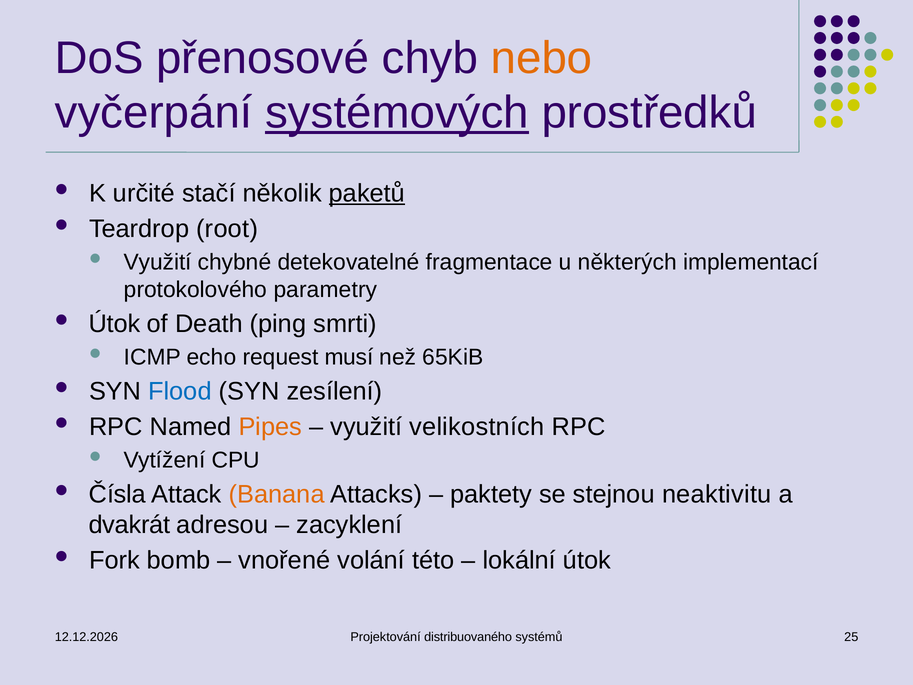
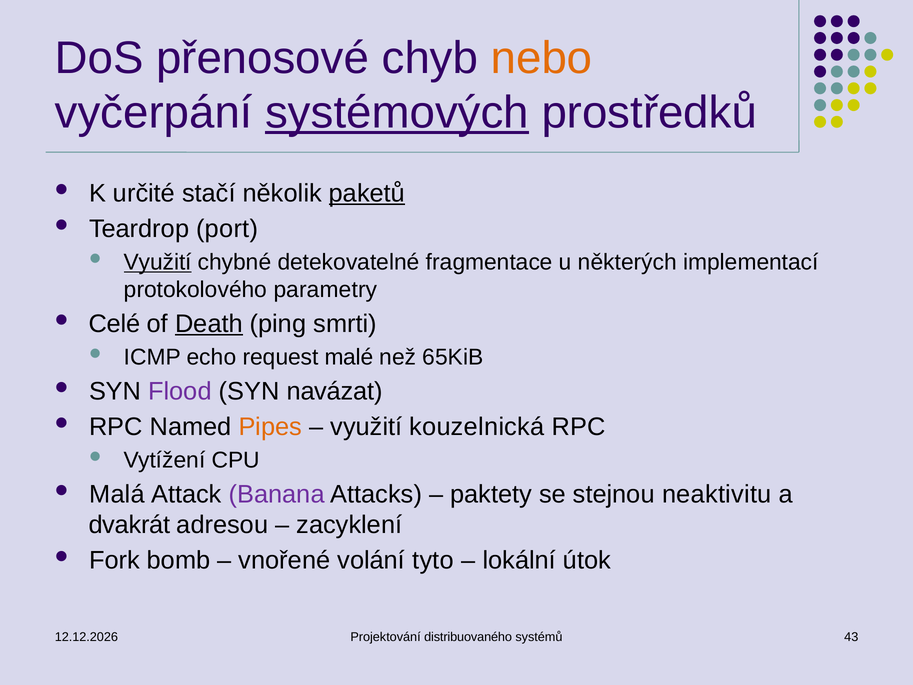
root: root -> port (227, 229)
Využití underline: none -> present (158, 262)
Útok: Útok -> Celé (115, 324)
Death underline: none -> present (209, 324)
musí: musí -> malé (349, 357)
Flood colour: blue -> purple (180, 391)
zesílení: zesílení -> navázat (335, 391)
velikostních: velikostních -> kouzelnická (477, 427)
Čísla: Čísla -> Malá (117, 494)
Banana colour: orange -> purple (277, 494)
této: této -> tyto (433, 560)
25: 25 -> 43 (851, 637)
